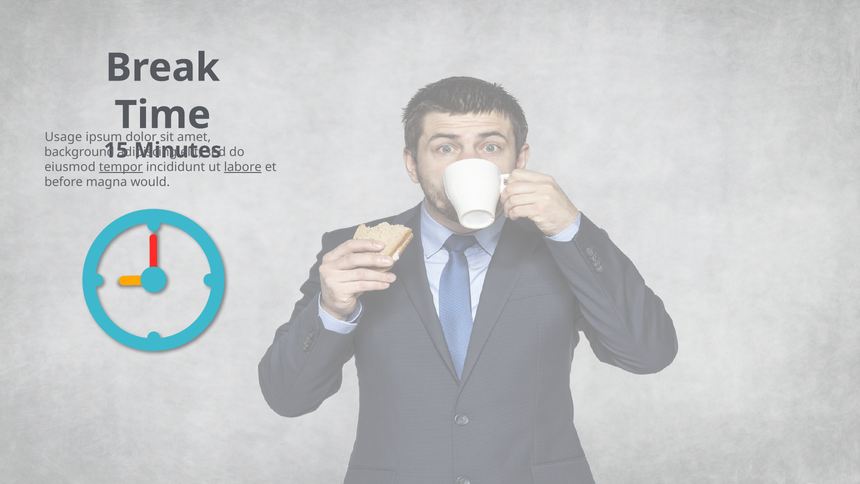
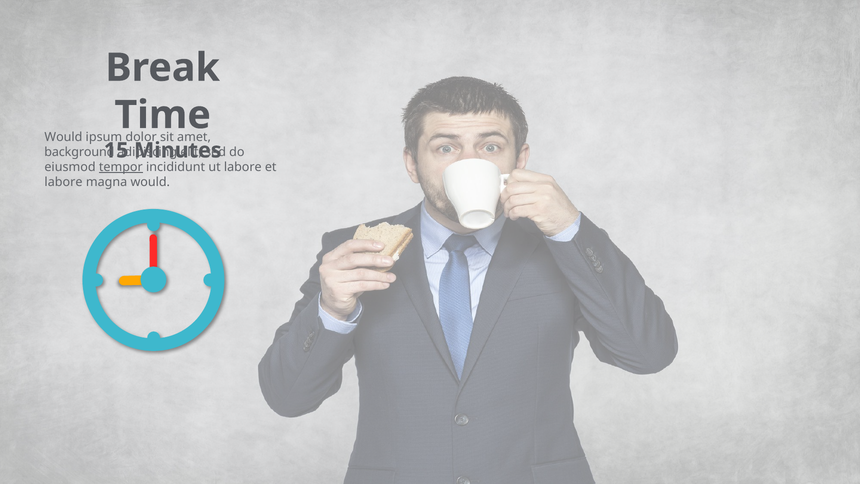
Usage: Usage -> Would (63, 137)
labore underline: present -> none (243, 167)
before: before -> labore (64, 182)
